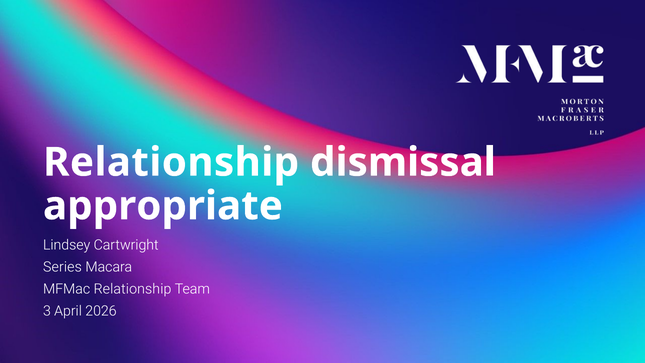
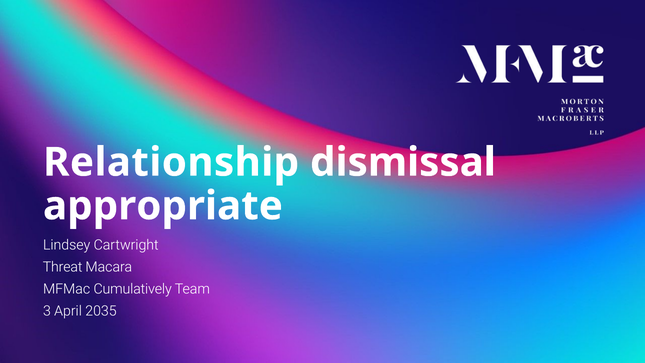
Series: Series -> Threat (63, 267)
MFMac Relationship: Relationship -> Cumulatively (133, 289)
2026: 2026 -> 2035 (101, 311)
